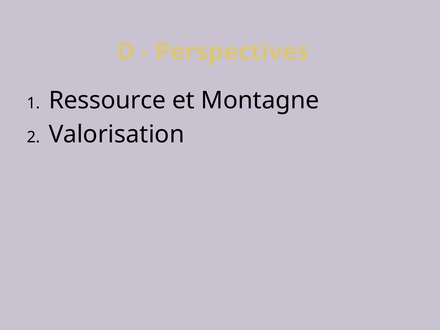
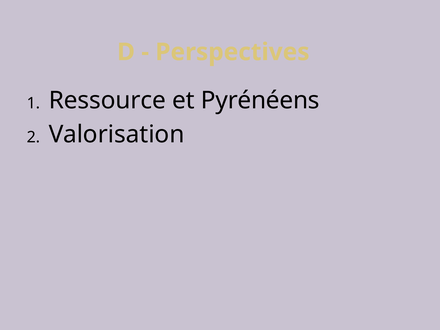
Montagne: Montagne -> Pyrénéens (260, 100)
